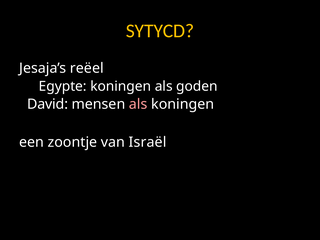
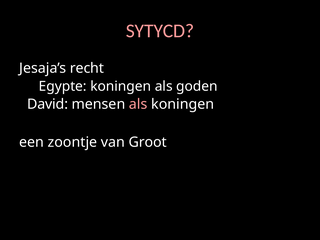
SYTYCD colour: yellow -> pink (160, 31)
reëel: reëel -> recht (87, 68)
Israël: Israël -> Groot (148, 142)
